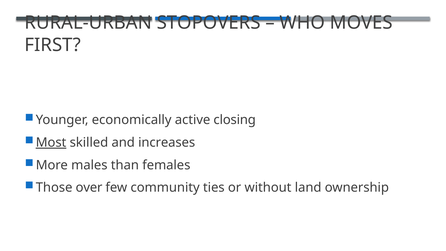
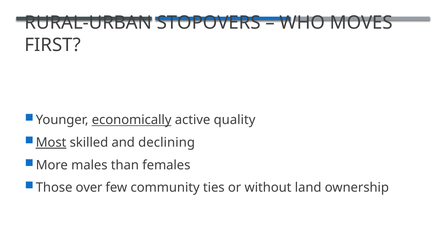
economically underline: none -> present (132, 120)
closing: closing -> quality (235, 120)
increases: increases -> declining (167, 143)
